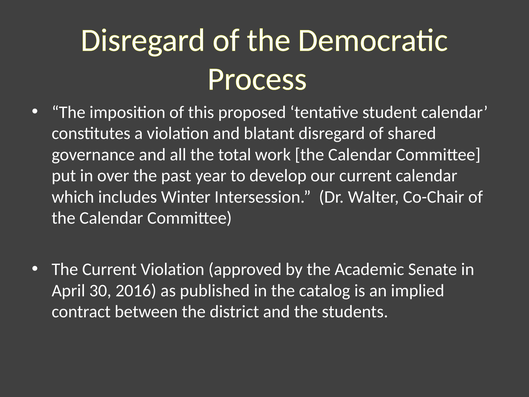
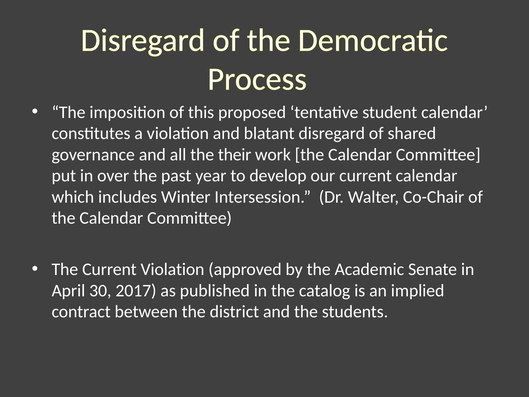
total: total -> their (235, 155)
2016: 2016 -> 2017 (136, 290)
